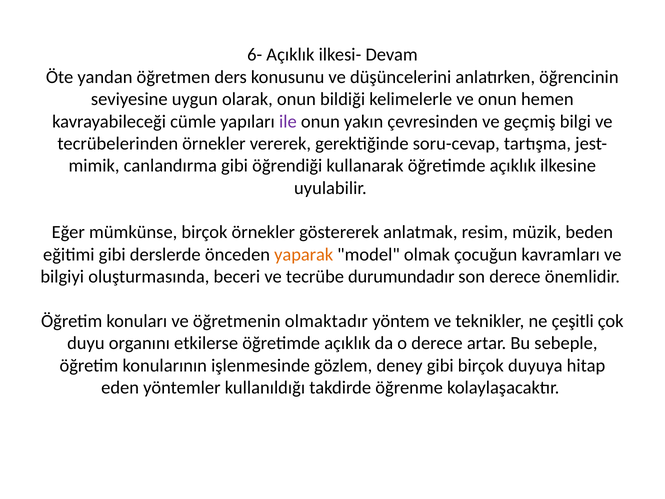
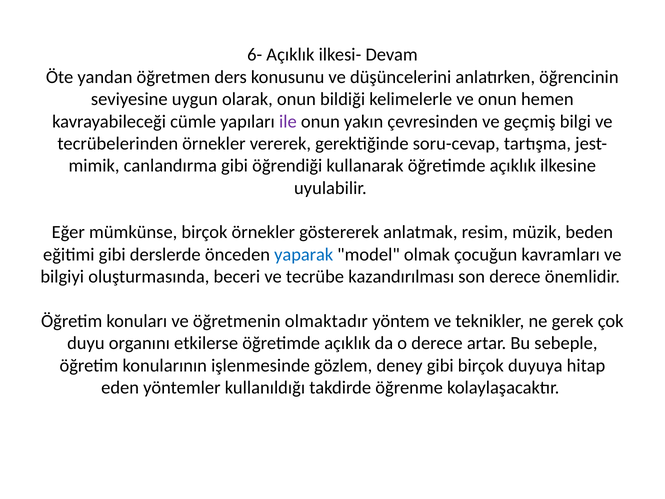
yaparak colour: orange -> blue (304, 254)
durumundadır: durumundadır -> kazandırılması (401, 277)
çeşitli: çeşitli -> gerek (573, 321)
